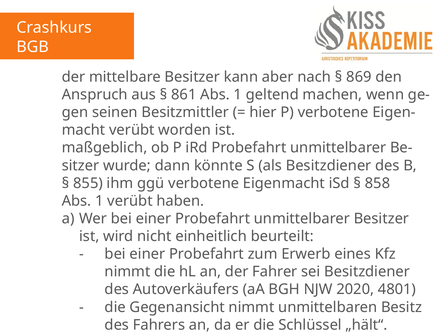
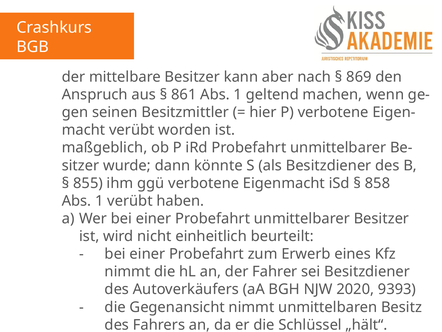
4801: 4801 -> 9393 (397, 289)
